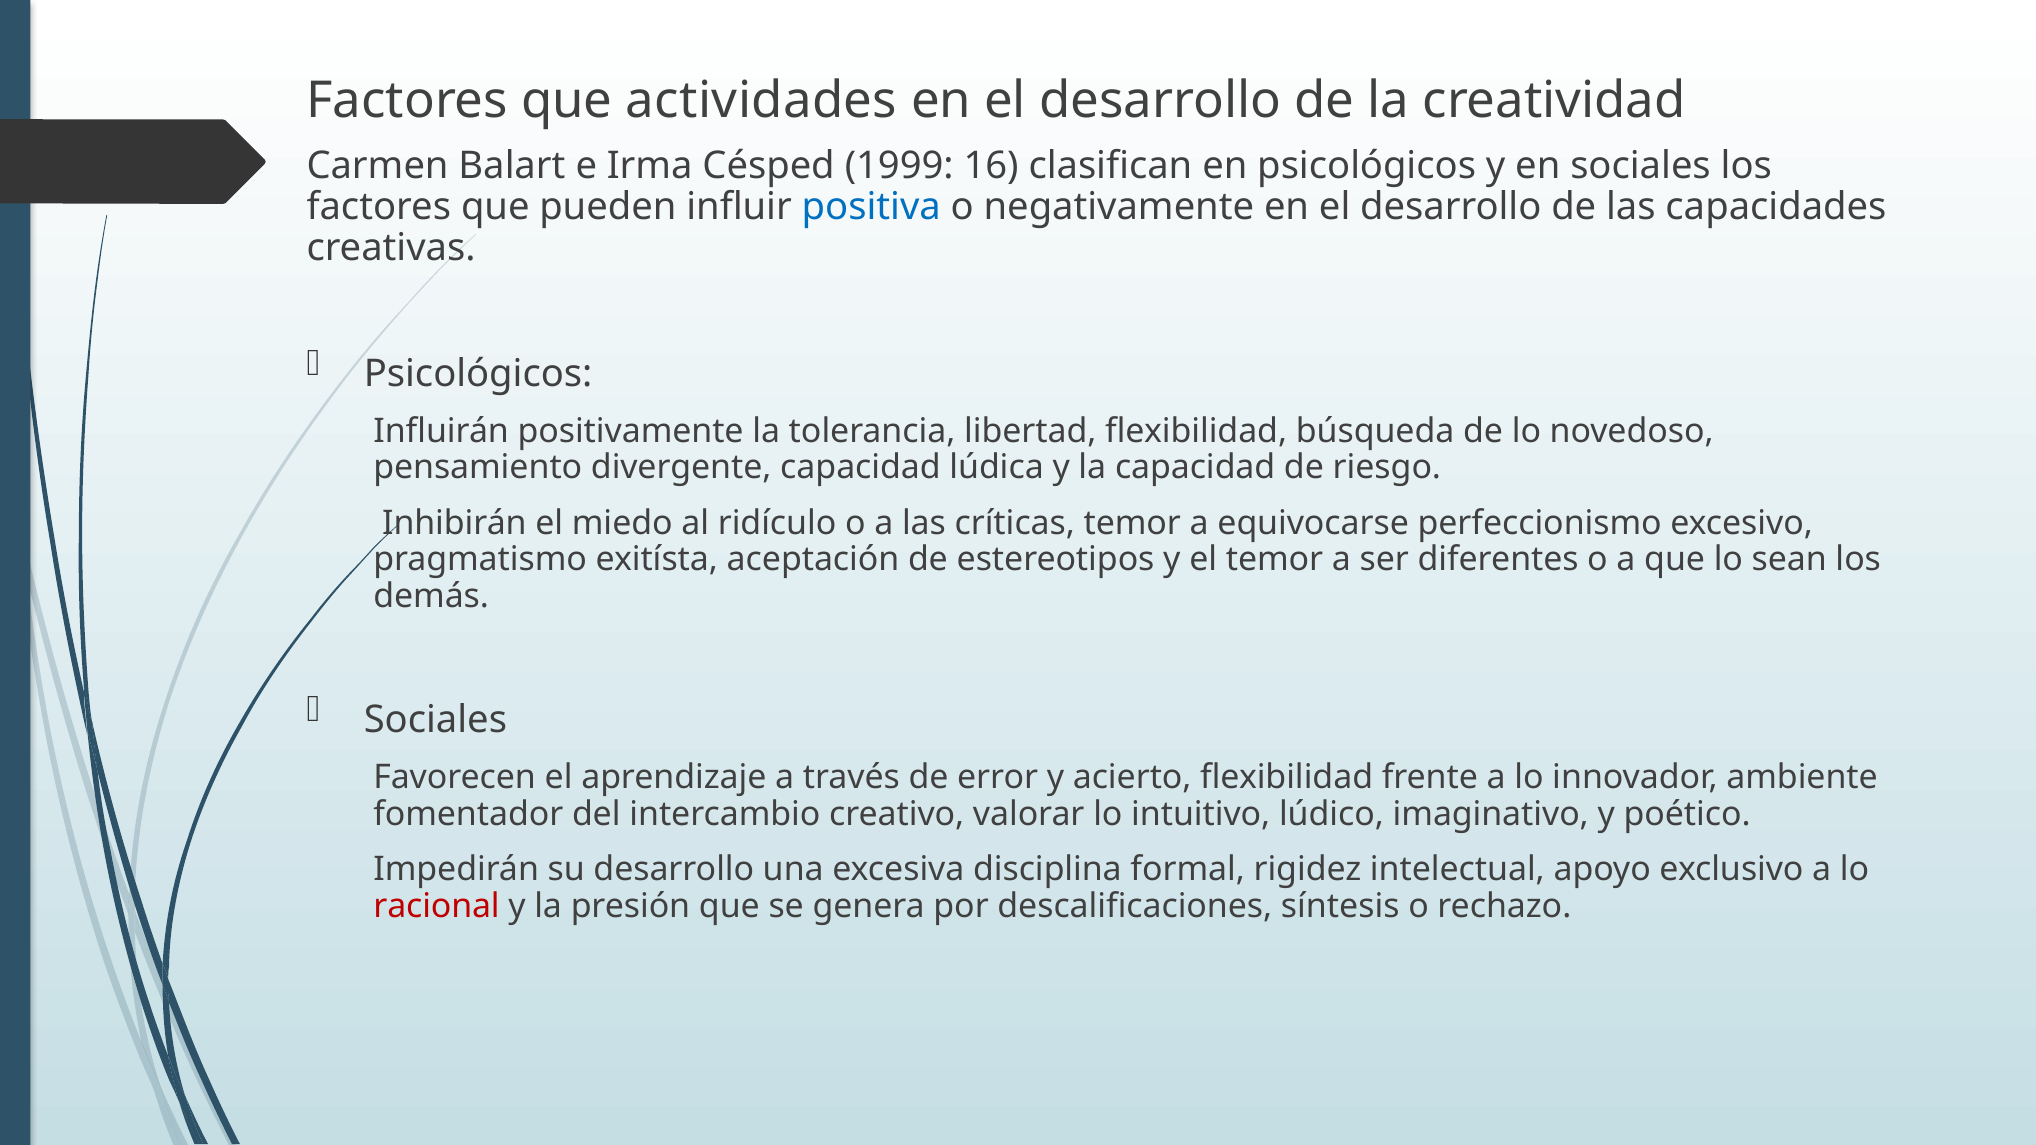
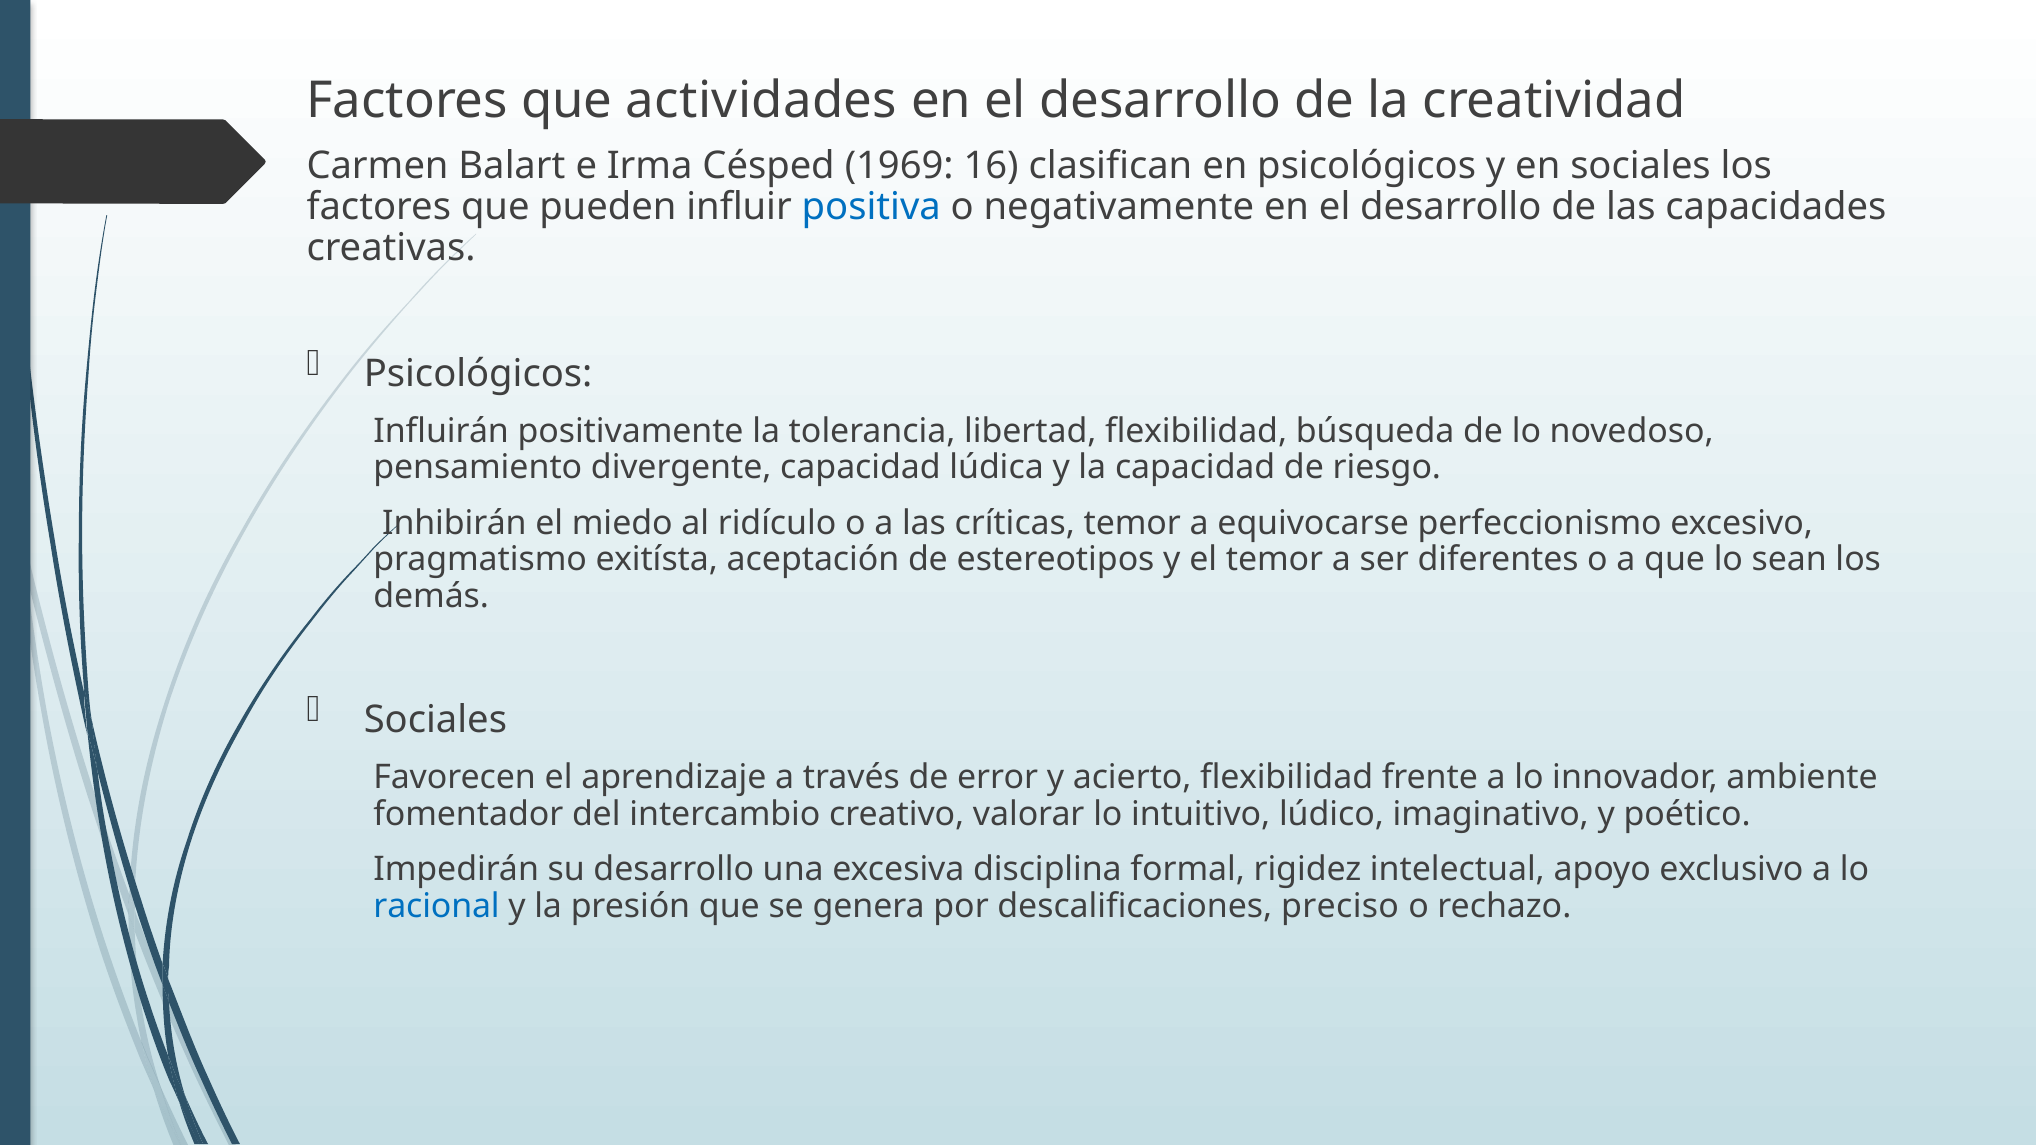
1999: 1999 -> 1969 (899, 166)
racional colour: red -> blue (437, 906)
síntesis: síntesis -> preciso (1340, 906)
